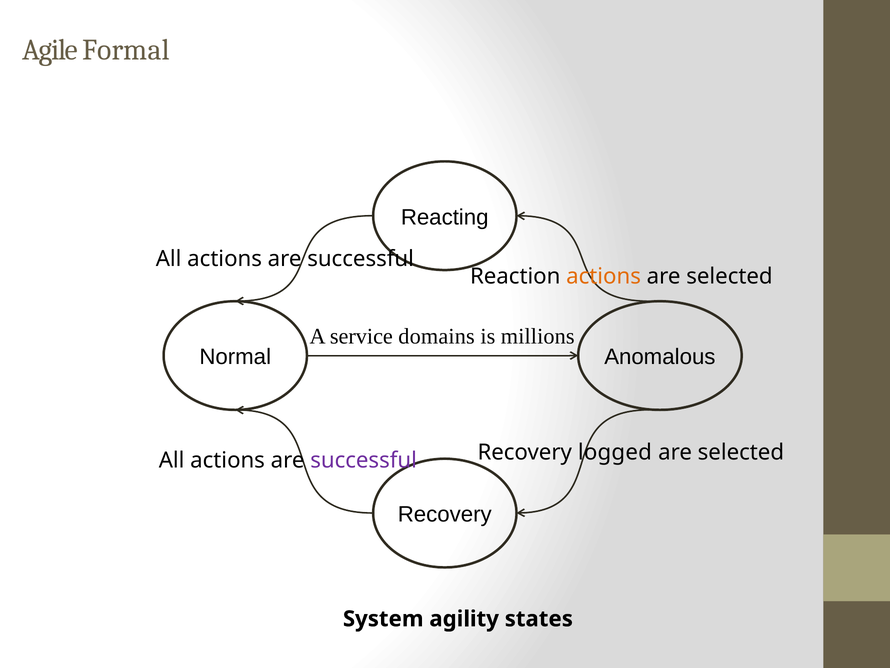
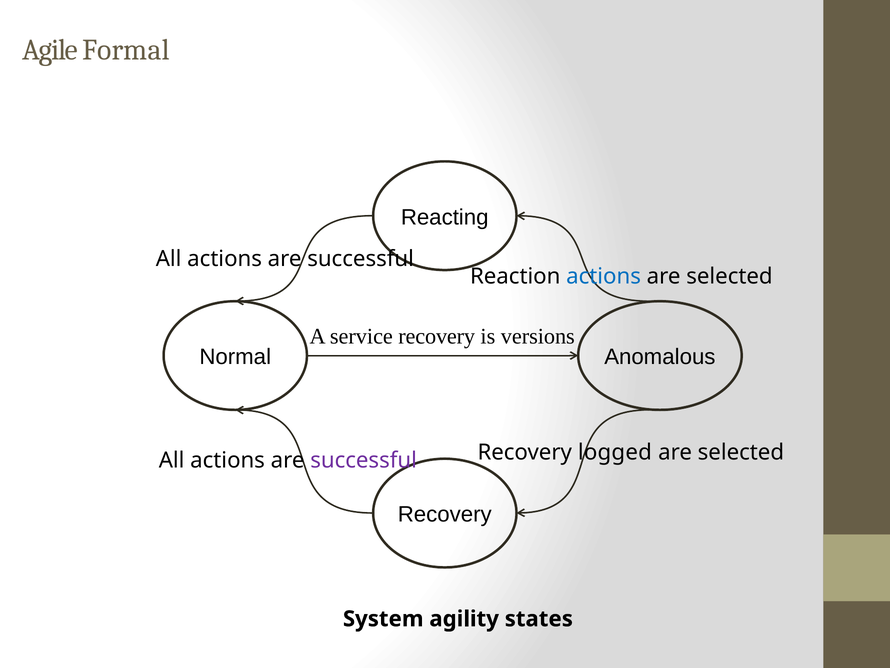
actions colour: orange -> blue (604, 276)
service domains: domains -> recovery (437, 336)
millions: millions -> versions (538, 336)
